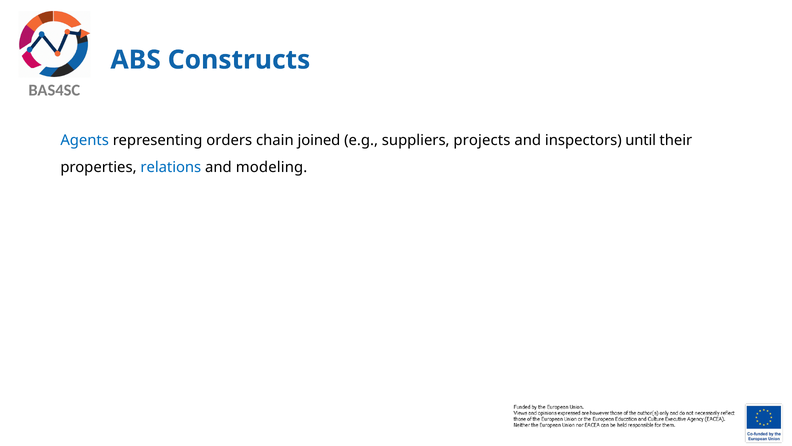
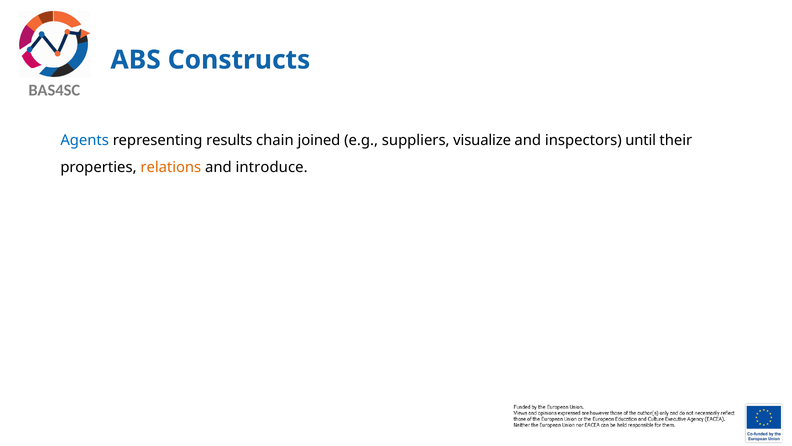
orders: orders -> results (229, 140)
projects: projects -> visualize (482, 140)
relations colour: blue -> orange (171, 167)
modeling: modeling -> introduce (272, 167)
